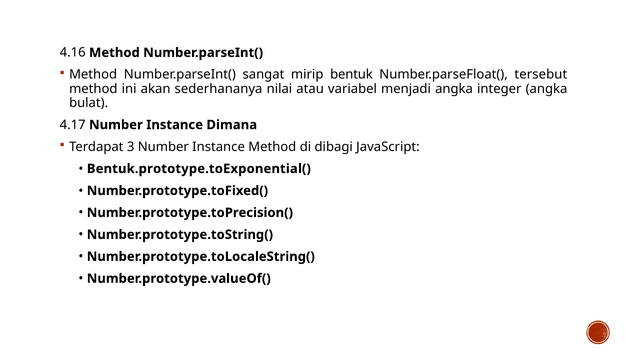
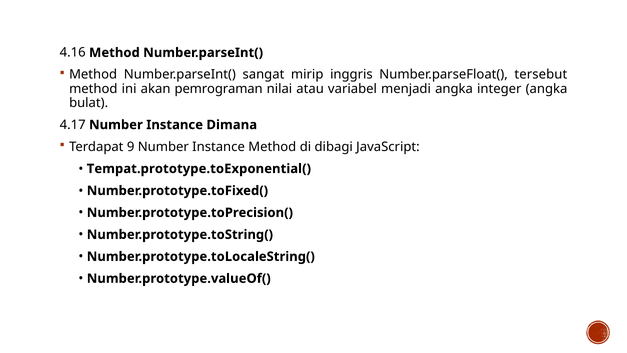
bentuk: bentuk -> inggris (351, 75)
sederhananya: sederhananya -> pemrograman (219, 89)
3: 3 -> 9 (131, 147)
Bentuk.prototype.toExponential(: Bentuk.prototype.toExponential( -> Tempat.prototype.toExponential( (199, 169)
